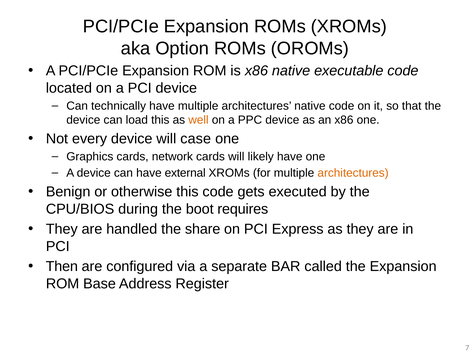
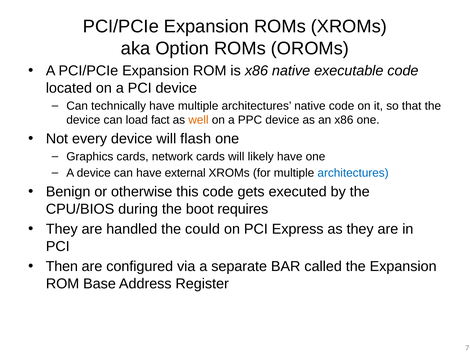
load this: this -> fact (160, 120)
case: case -> flash (196, 139)
architectures colour: orange -> blue (353, 173)
share: share -> could (203, 229)
